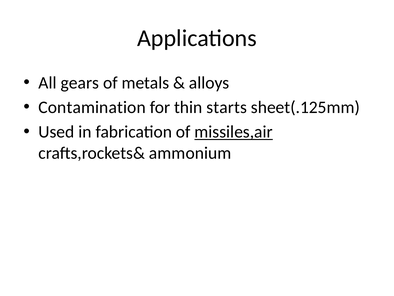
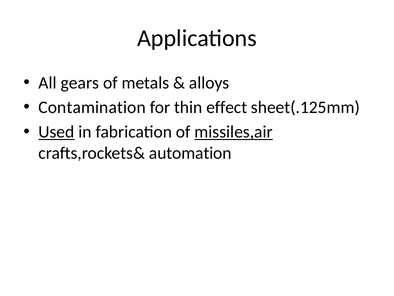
starts: starts -> effect (227, 107)
Used underline: none -> present (56, 132)
ammonium: ammonium -> automation (190, 153)
